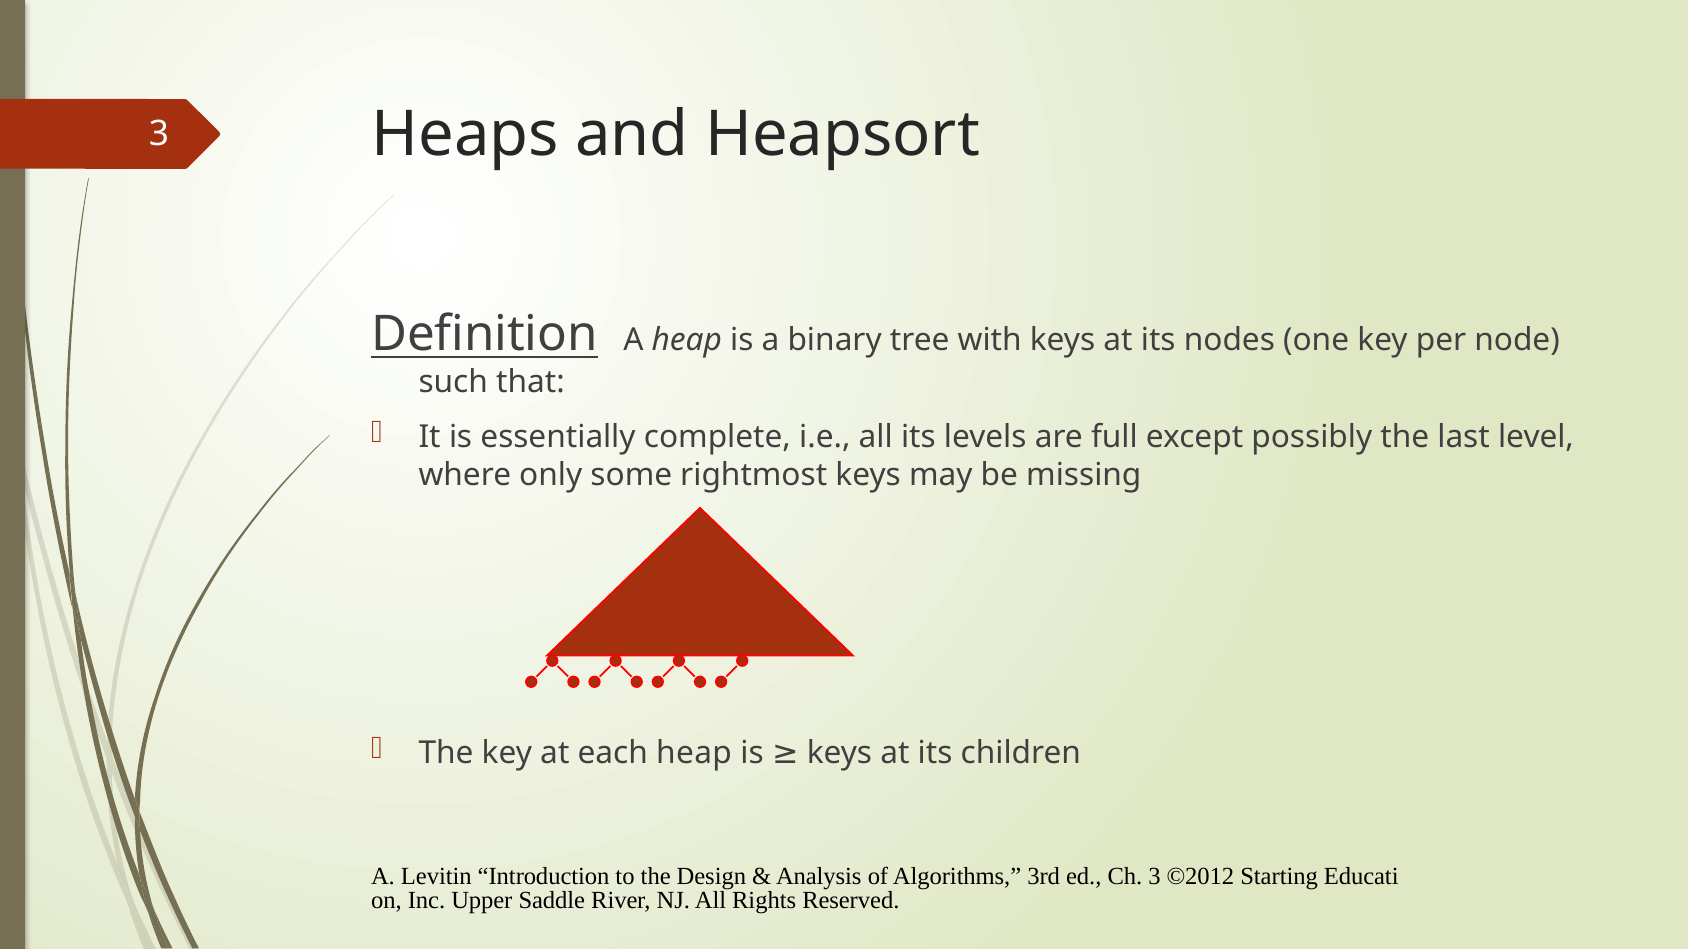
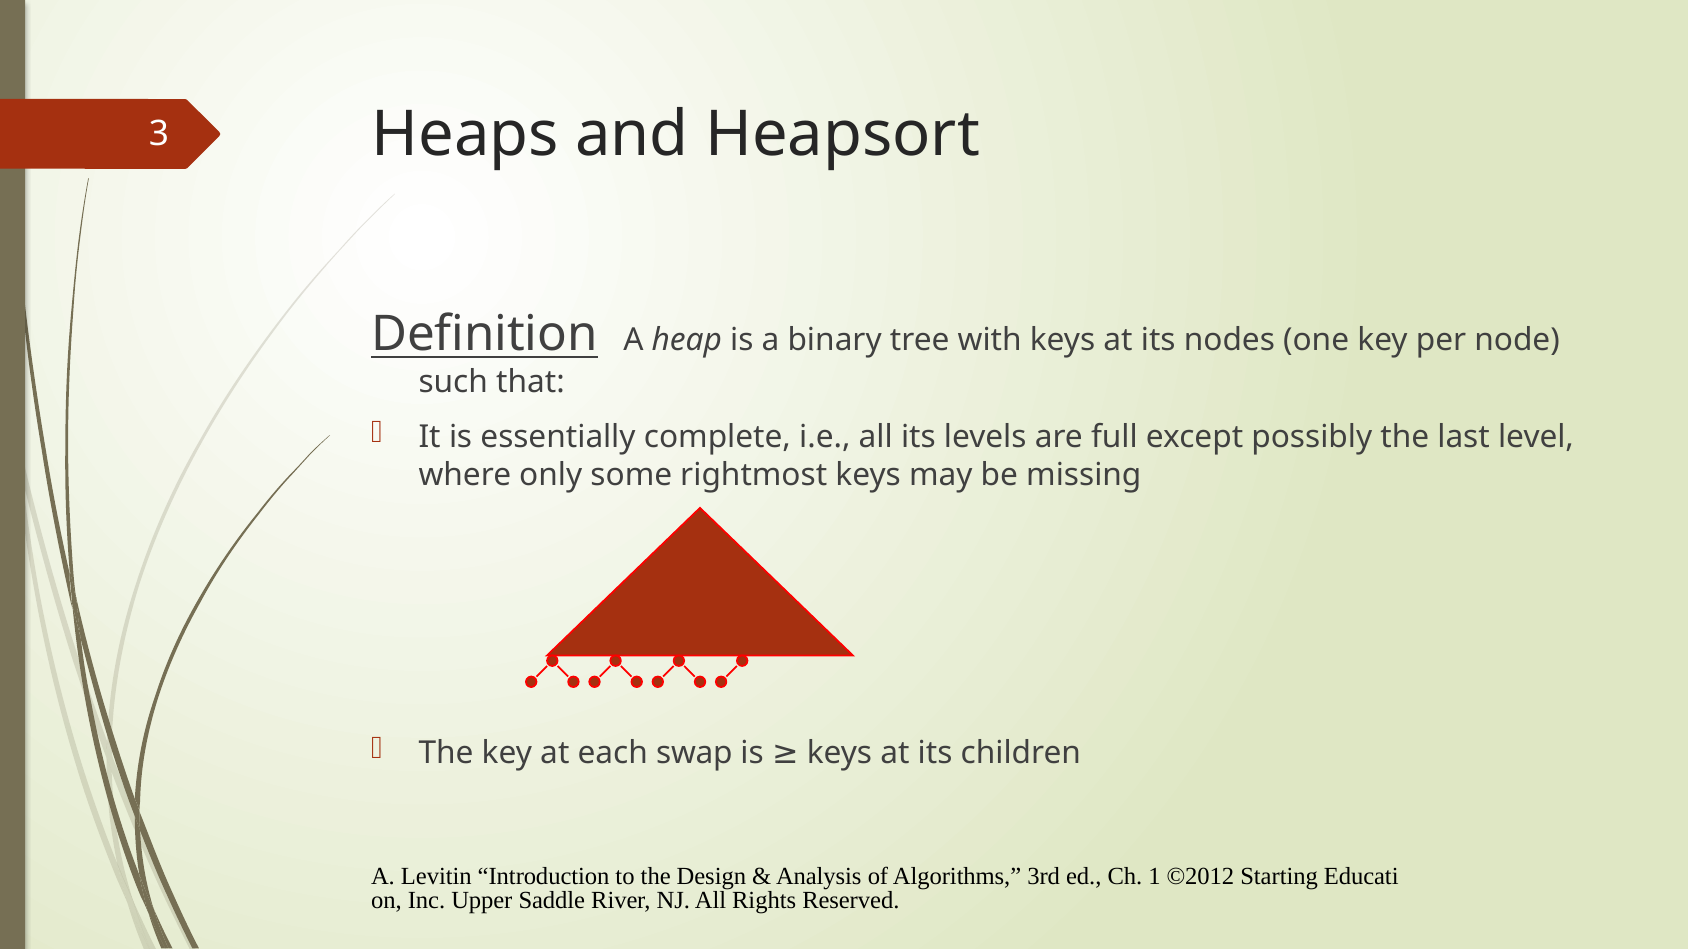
each heap: heap -> swap (694, 753)
Ch 3: 3 -> 1 (1154, 876)
